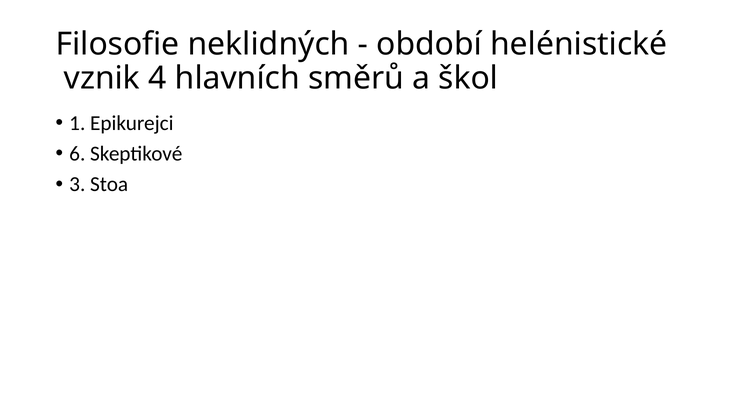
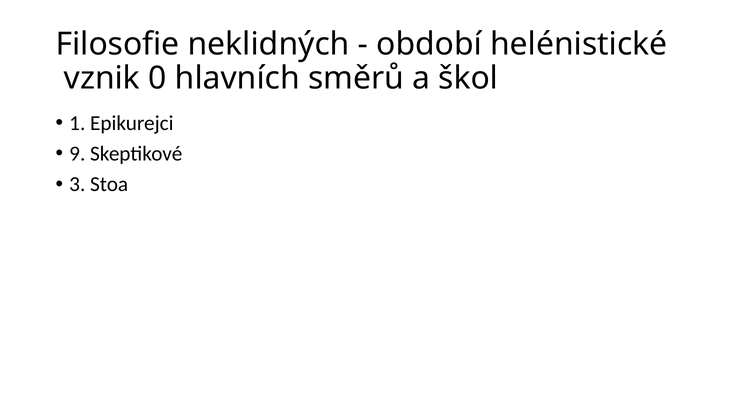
4: 4 -> 0 (157, 78)
6: 6 -> 9 (77, 154)
